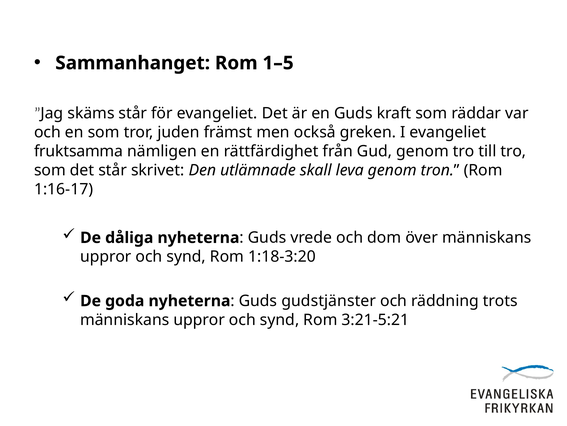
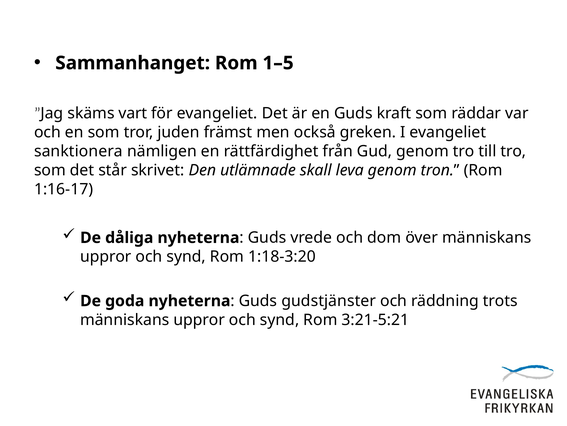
skäms står: står -> vart (133, 113)
fruktsamma: fruktsamma -> sanktionera (78, 151)
